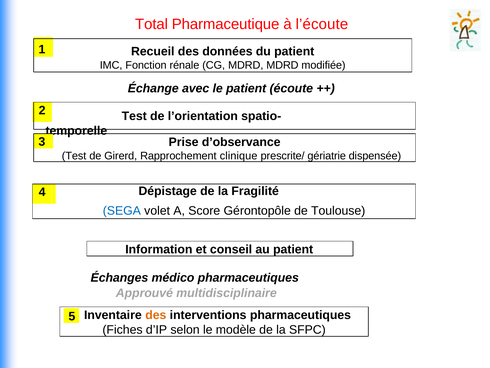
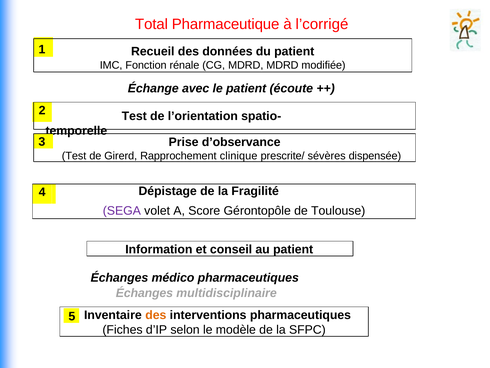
l’écoute: l’écoute -> l’corrigé (322, 24)
gériatrie: gériatrie -> sévères (327, 156)
SEGA colour: blue -> purple (122, 211)
Approuvé: Approuvé -> Échanges (144, 293)
